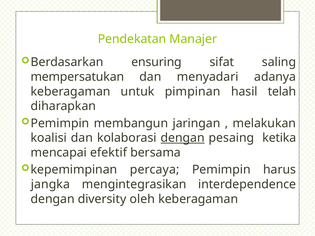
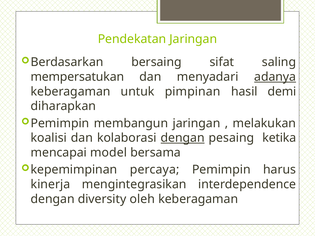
Pendekatan Manajer: Manajer -> Jaringan (193, 39)
ensuring: ensuring -> bersaing (157, 62)
adanya underline: none -> present (275, 77)
telah: telah -> demi (282, 92)
efektif: efektif -> model (109, 153)
jangka: jangka -> kinerja (50, 185)
